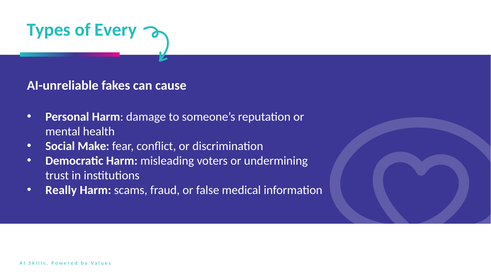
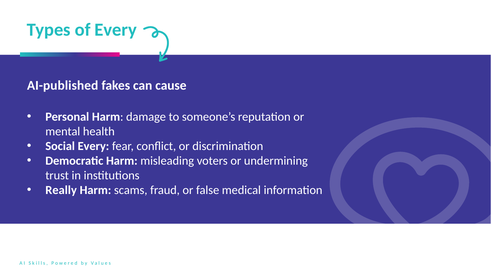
AI-unreliable: AI-unreliable -> AI-published (63, 85)
Social Make: Make -> Every (93, 146)
